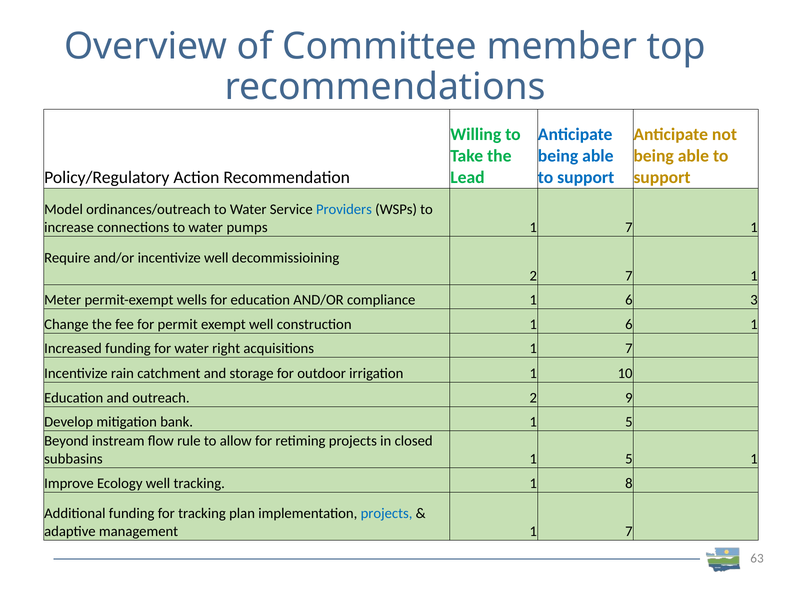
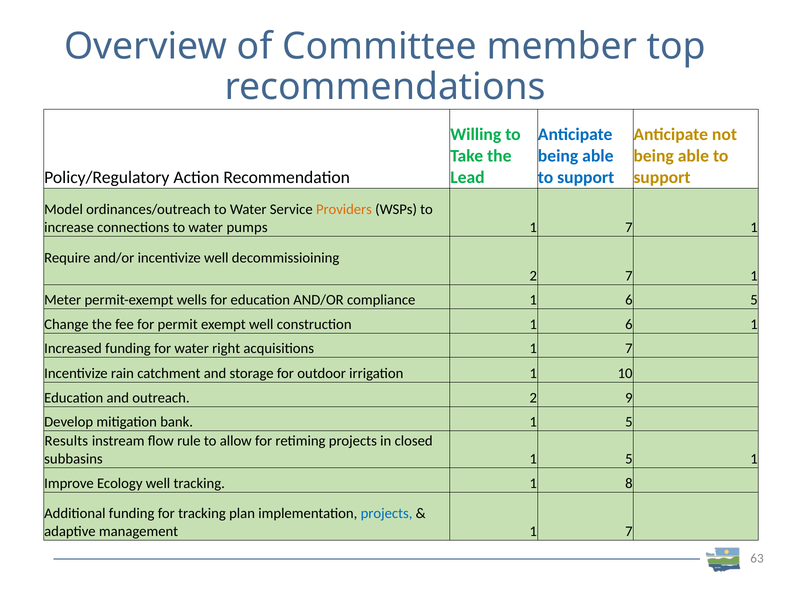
Providers colour: blue -> orange (344, 210)
6 3: 3 -> 5 (754, 300)
Beyond: Beyond -> Results (66, 441)
